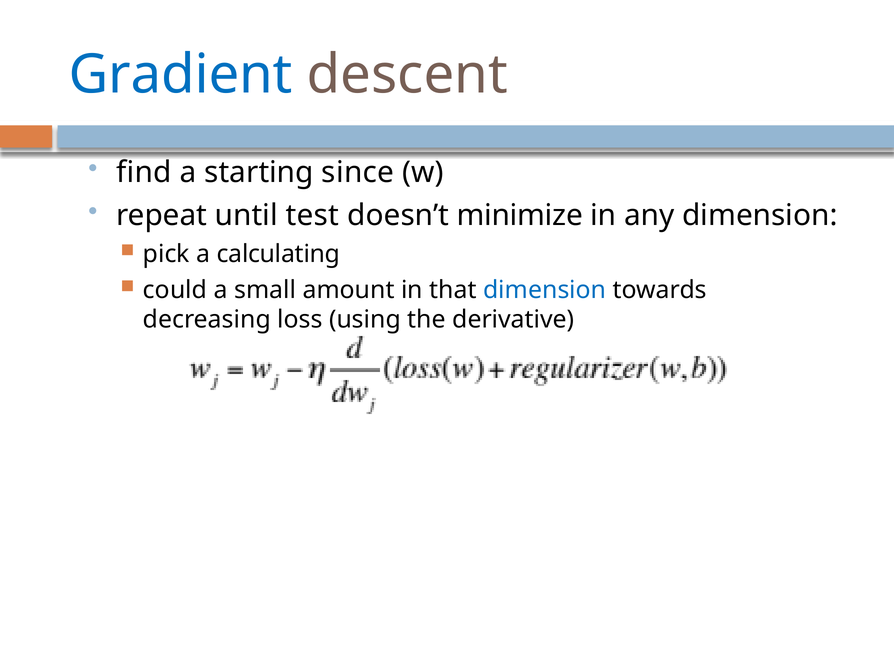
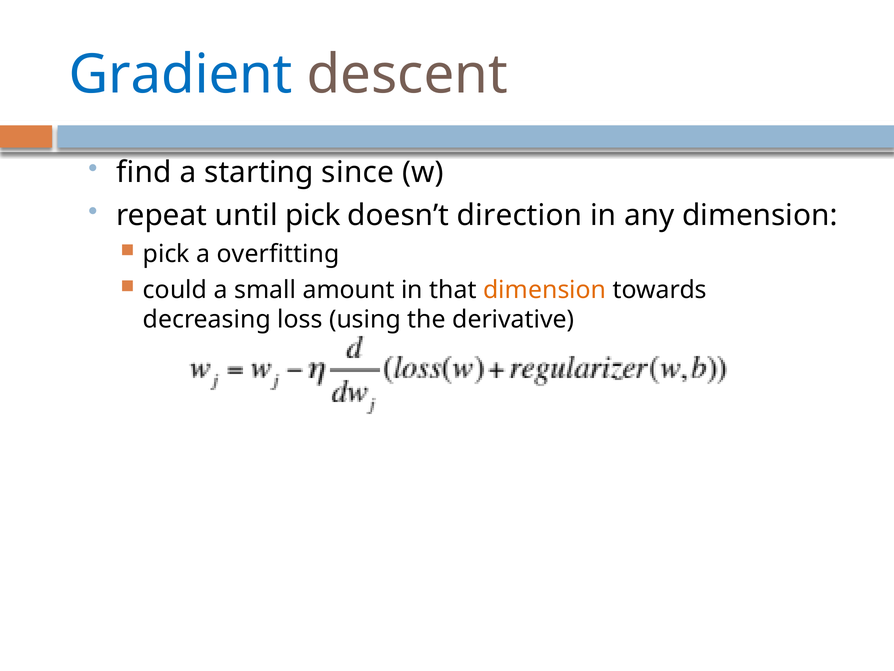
until test: test -> pick (313, 215)
minimize: minimize -> direction (520, 215)
calculating: calculating -> overfitting (278, 254)
dimension colour: blue -> orange (545, 290)
